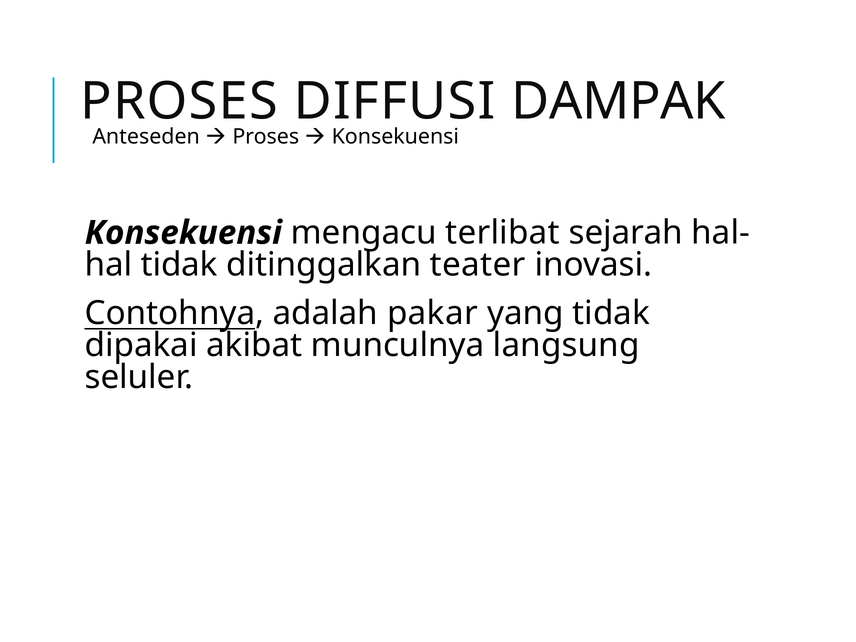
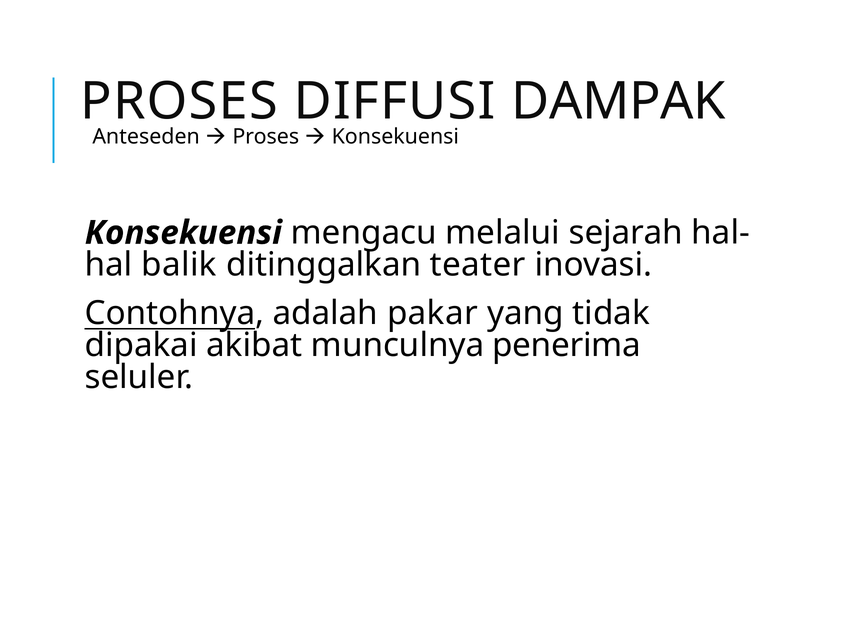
terlibat: terlibat -> melalui (503, 233)
tidak: tidak -> balik (179, 265)
langsung: langsung -> penerima (567, 345)
